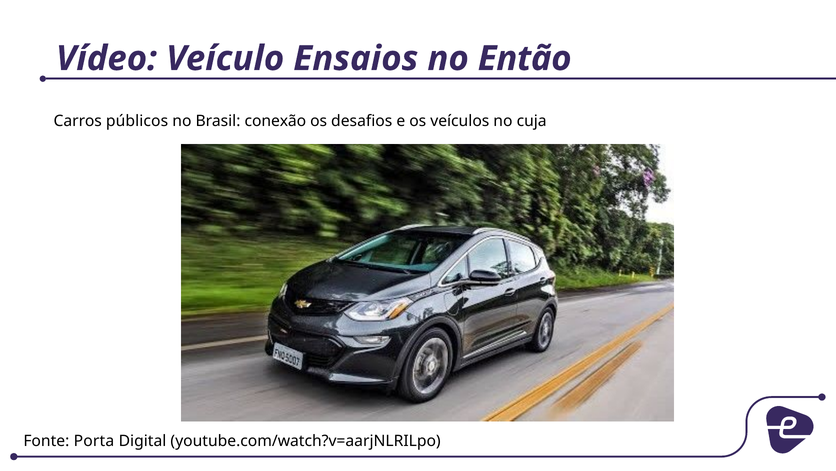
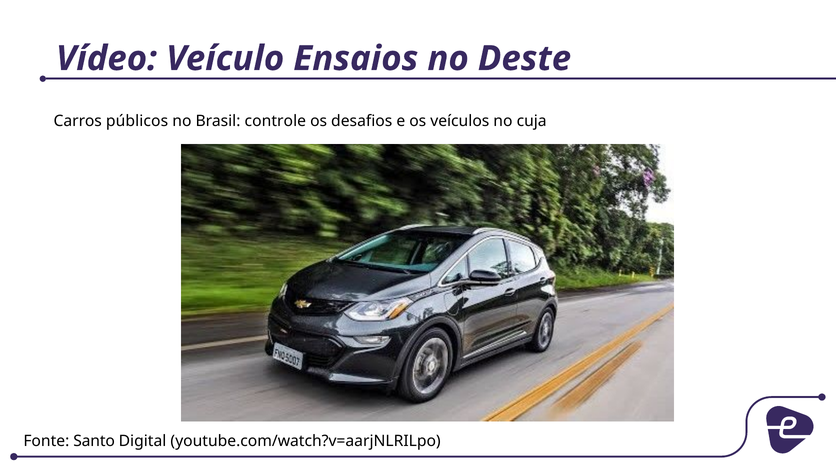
Então: Então -> Deste (524, 58)
conexão: conexão -> controle (275, 121)
Porta: Porta -> Santo (94, 440)
